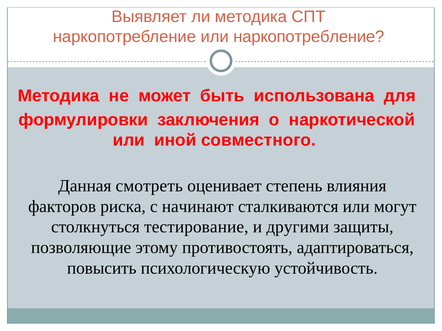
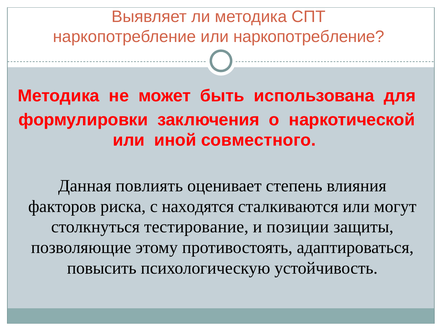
смотреть: смотреть -> повлиять (149, 186)
начинают: начинают -> находятся (198, 207)
другими: другими -> позиции (298, 227)
